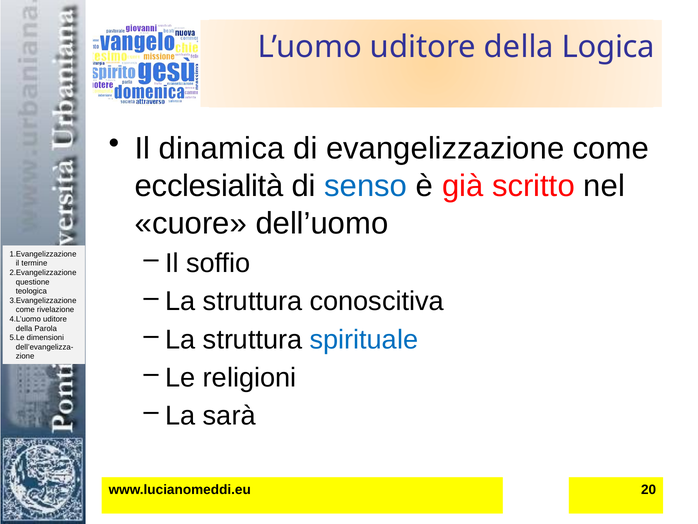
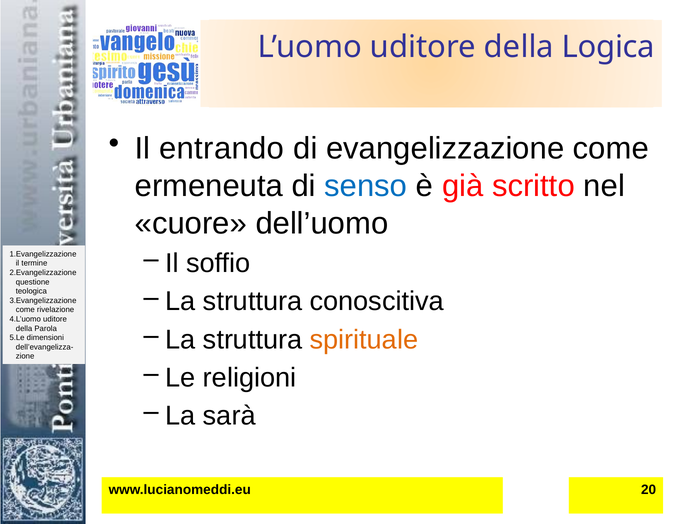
dinamica: dinamica -> entrando (222, 149)
ecclesialità: ecclesialità -> ermeneuta (209, 186)
spirituale colour: blue -> orange (364, 339)
